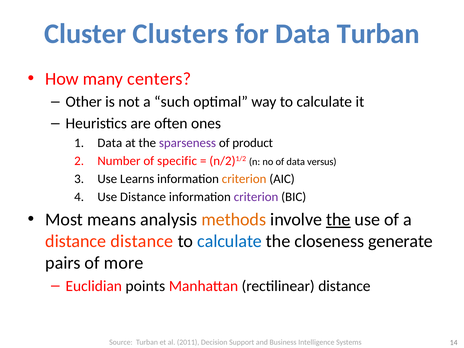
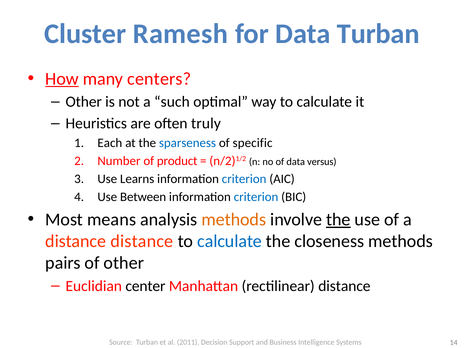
Clusters: Clusters -> Ramesh (180, 34)
How underline: none -> present (62, 79)
ones: ones -> truly (206, 123)
Data: Data -> Each (110, 143)
sparseness colour: purple -> blue (187, 143)
product: product -> specific (253, 143)
specific: specific -> product (177, 161)
criterion colour: orange -> blue (244, 179)
Use Distance: Distance -> Between (143, 197)
criterion colour: purple -> blue (256, 197)
closeness generate: generate -> methods (401, 241)
of more: more -> other (124, 263)
points: points -> center (145, 286)
